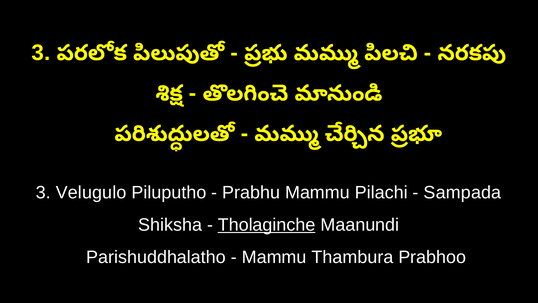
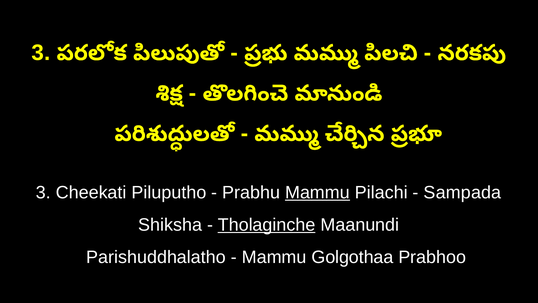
Velugulo: Velugulo -> Cheekati (91, 192)
Mammu underline: none -> present (317, 192)
Thambura: Thambura -> Golgothaa (352, 257)
